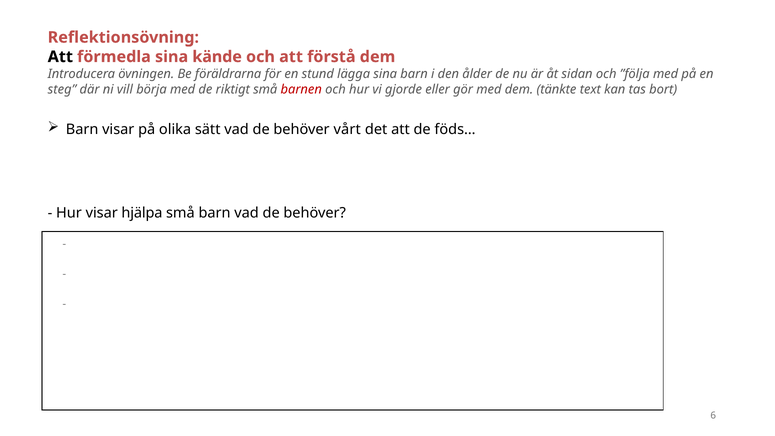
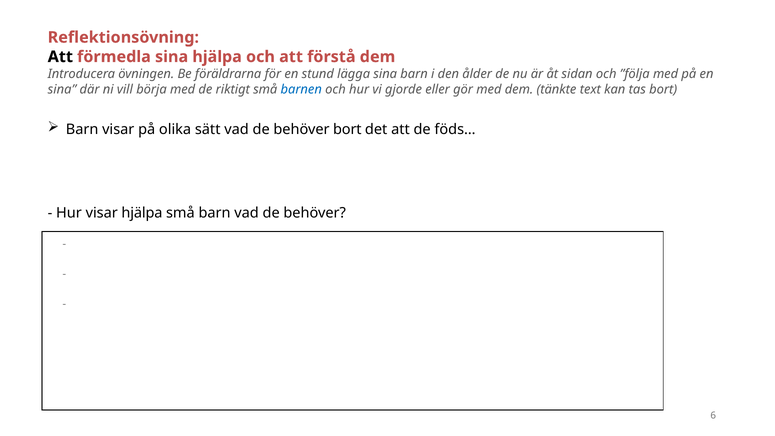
sina kände: kände -> hjälpa (217, 57)
steg: steg -> sina (62, 89)
barnen colour: red -> blue (301, 89)
behöver vårt: vårt -> bort (347, 129)
